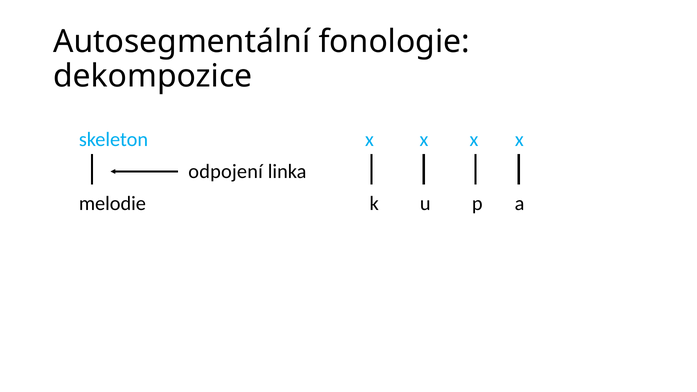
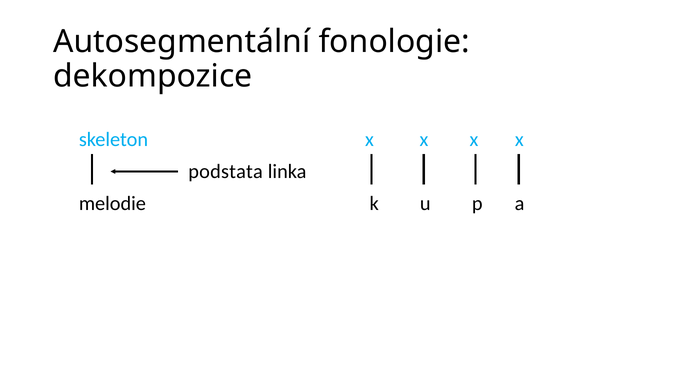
odpojení: odpojení -> podstata (226, 172)
